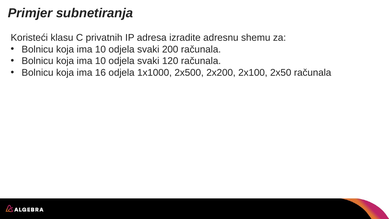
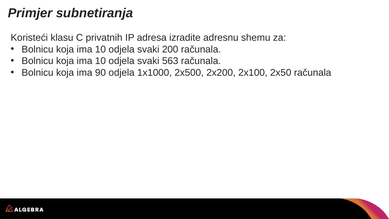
120: 120 -> 563 (170, 61)
16: 16 -> 90 (100, 73)
